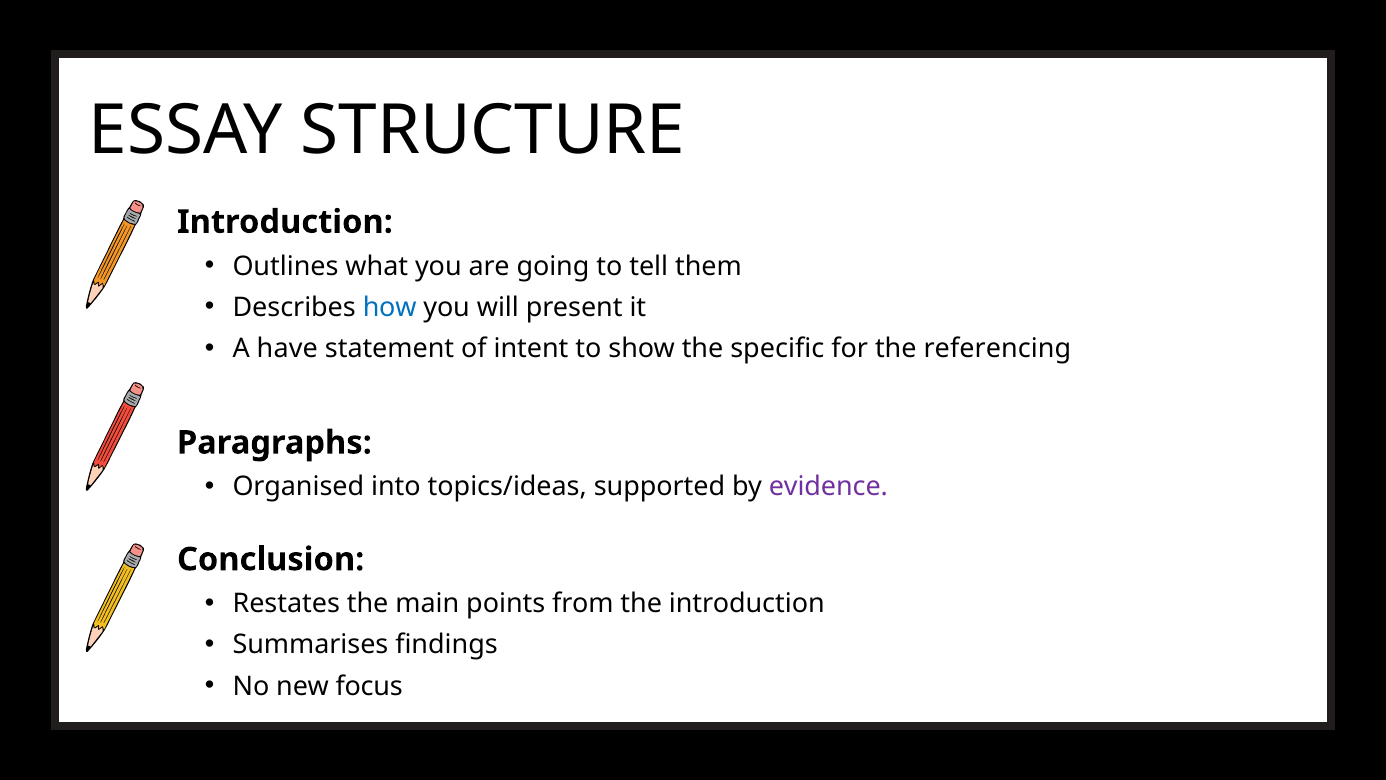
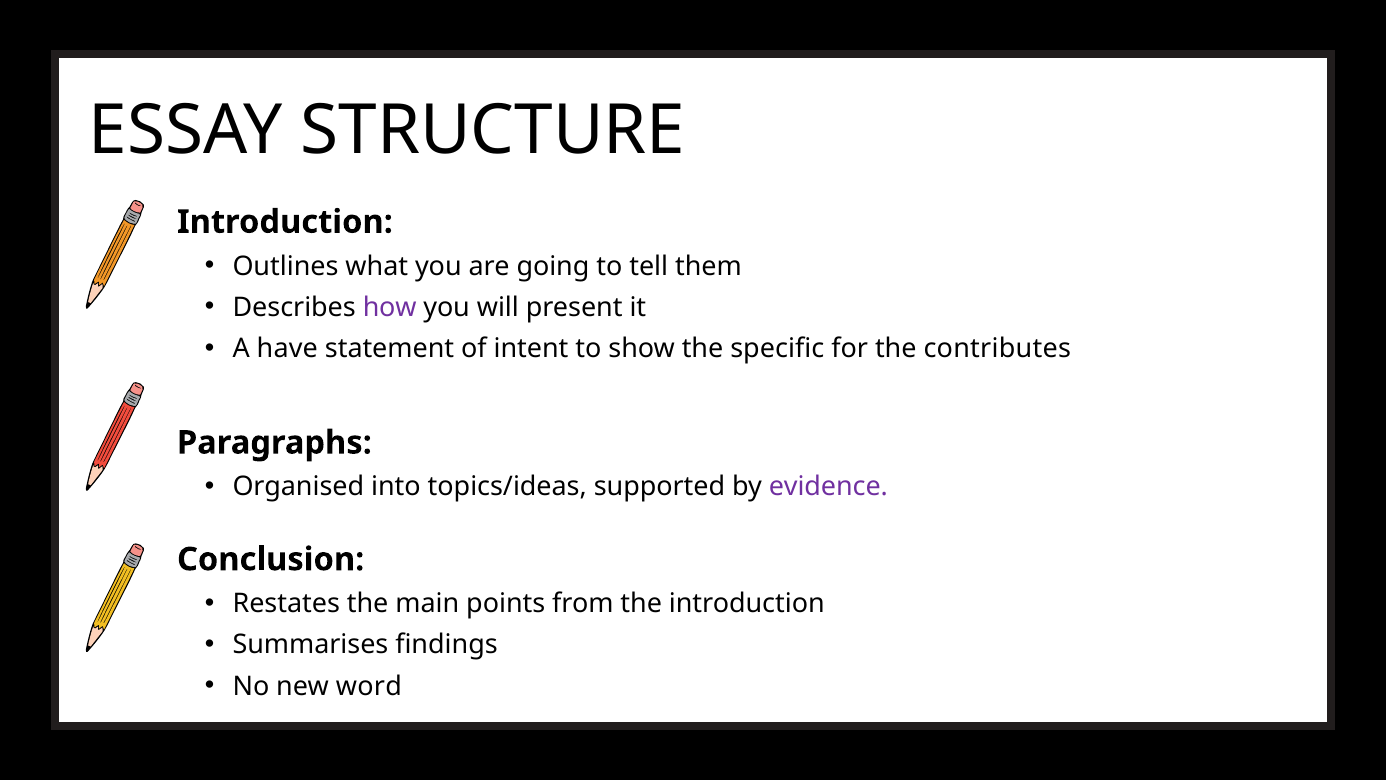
how colour: blue -> purple (390, 307)
referencing: referencing -> contributes (997, 349)
focus: focus -> word (369, 686)
